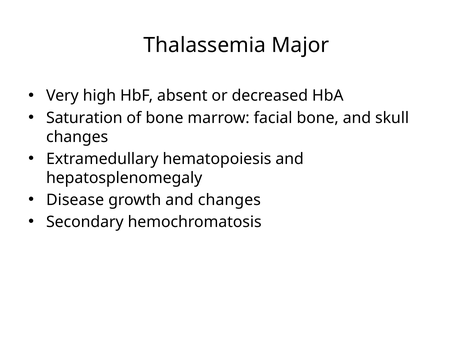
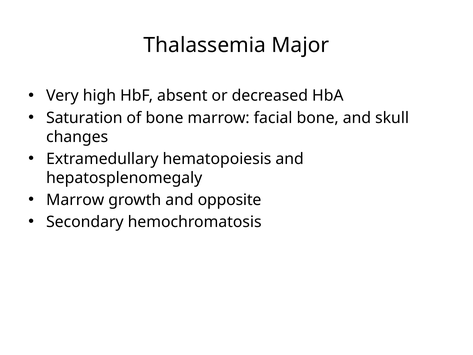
Disease: Disease -> Marrow (75, 200)
and changes: changes -> opposite (230, 200)
